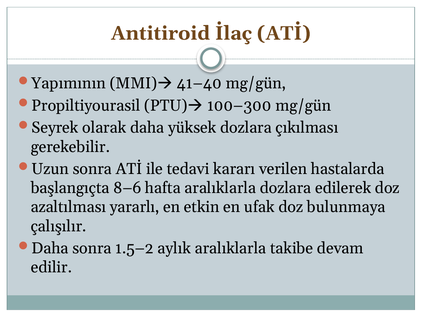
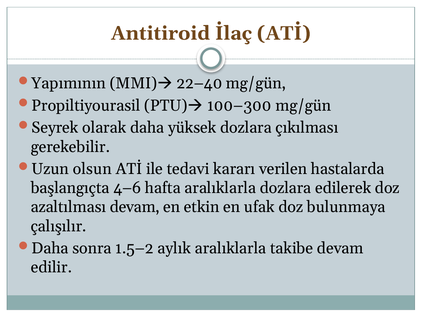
41–40: 41–40 -> 22–40 (200, 83)
Uzun sonra: sonra -> olsun (92, 169)
8–6: 8–6 -> 4–6 (127, 188)
azaltılması yararlı: yararlı -> devam (135, 207)
